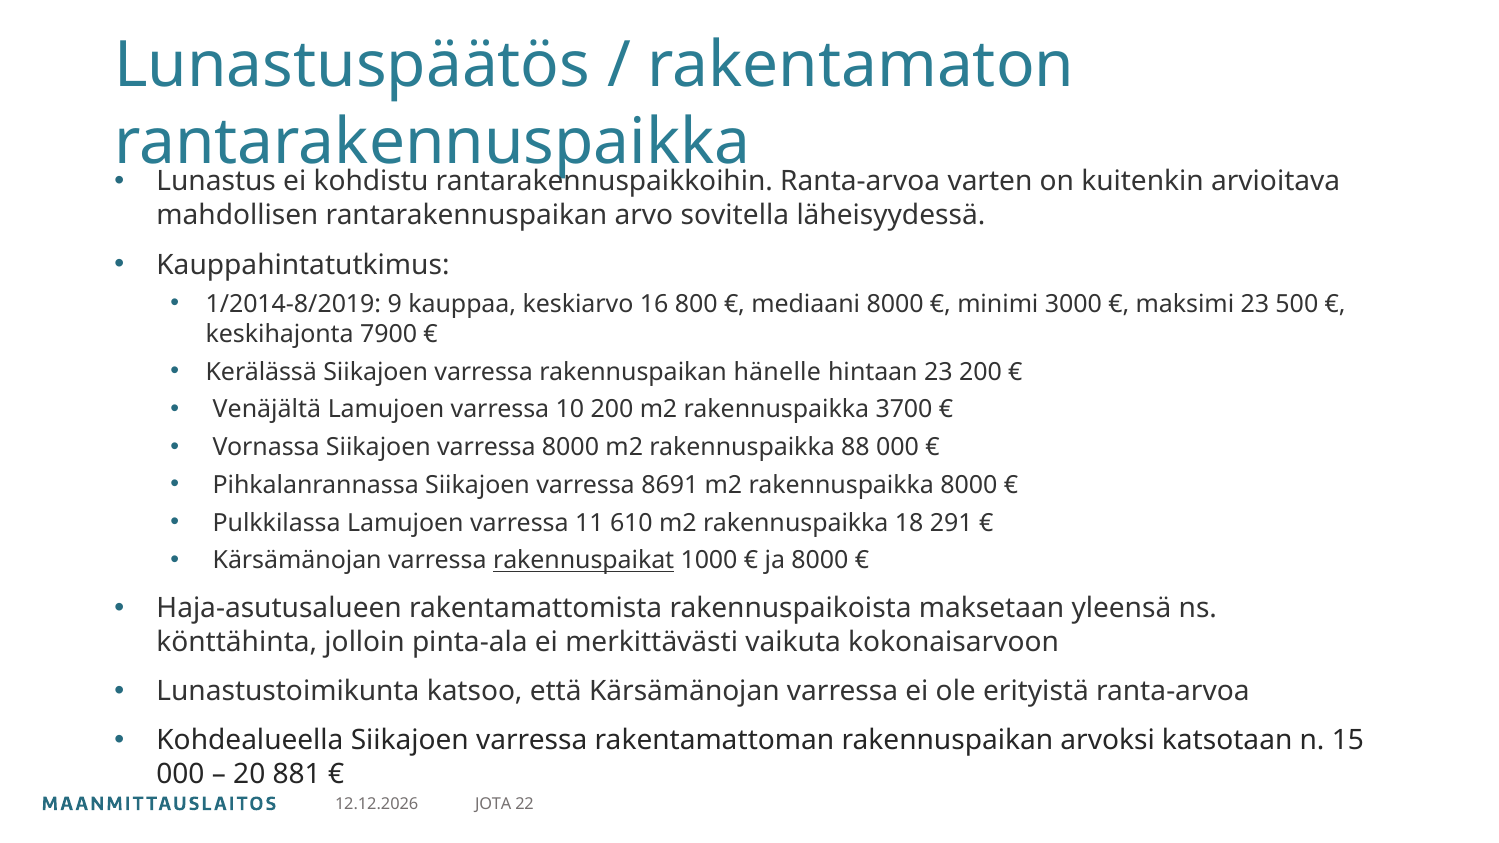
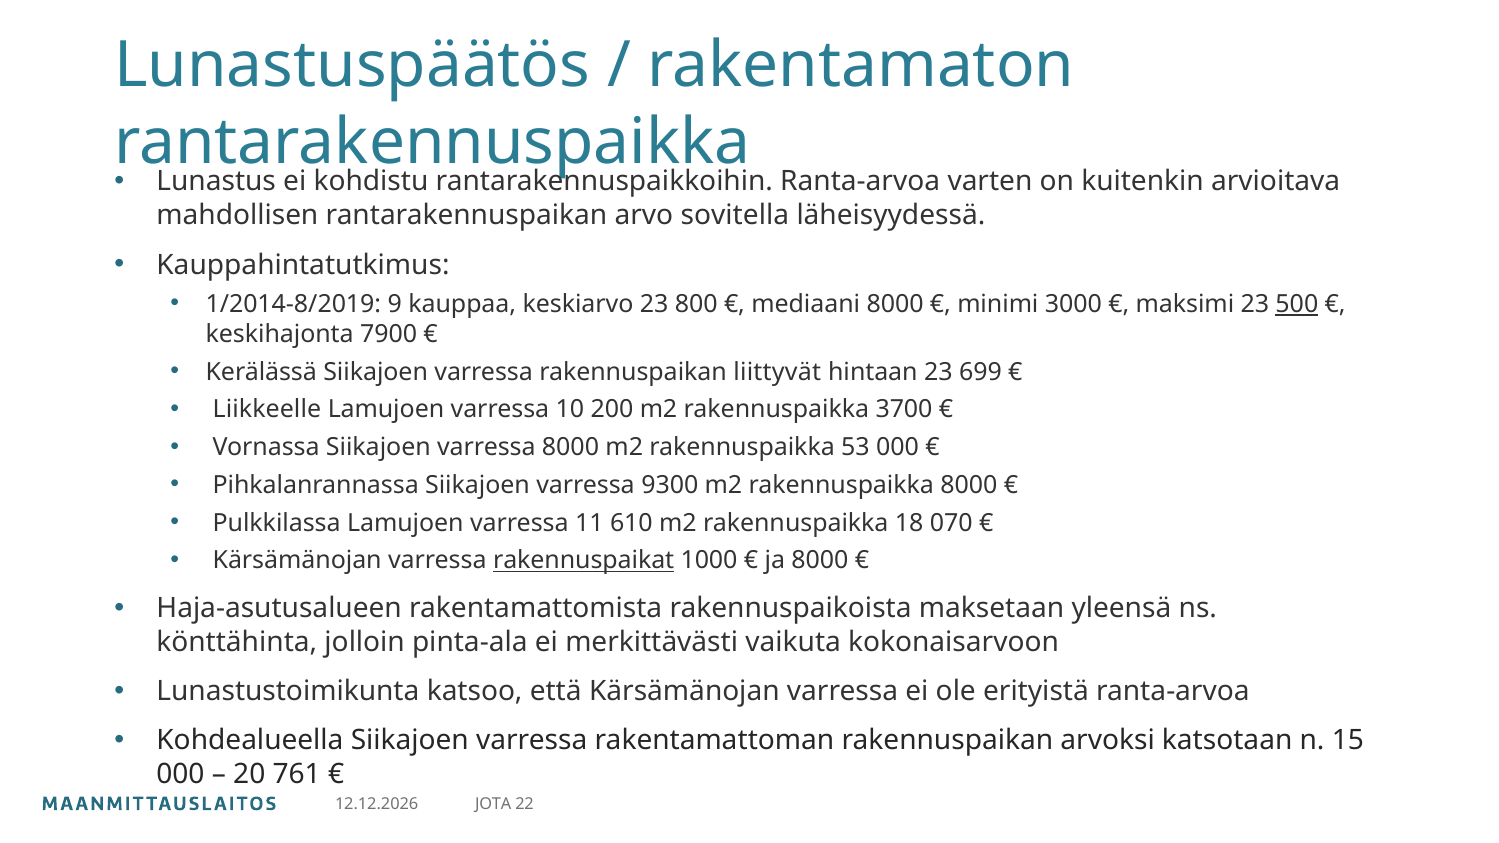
keskiarvo 16: 16 -> 23 (654, 304)
500 underline: none -> present (1297, 304)
hänelle: hänelle -> liittyvät (777, 372)
23 200: 200 -> 699 (980, 372)
Venäjältä: Venäjältä -> Liikkeelle (267, 410)
88: 88 -> 53 (855, 447)
8691: 8691 -> 9300 (670, 485)
291: 291 -> 070 (951, 523)
881: 881 -> 761 (297, 775)
